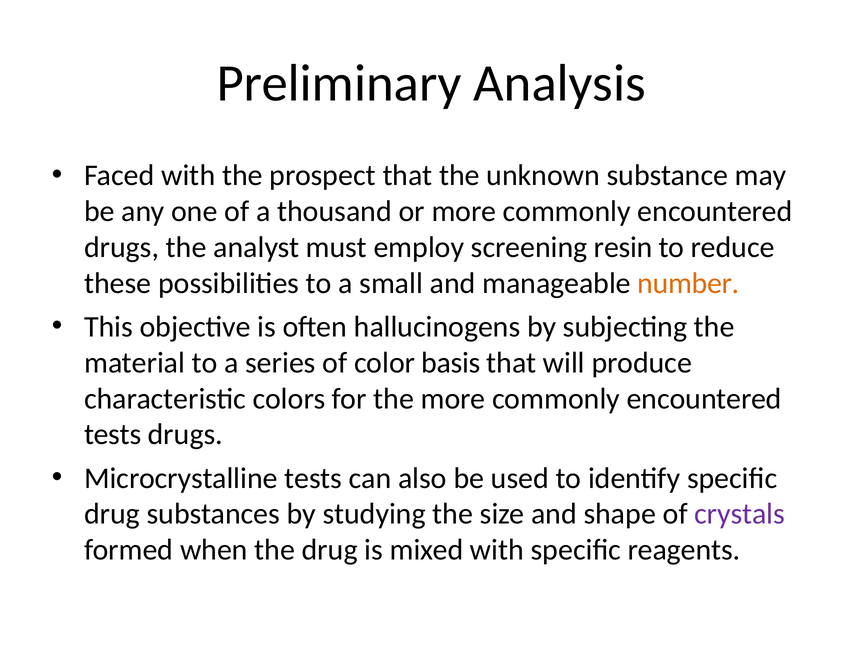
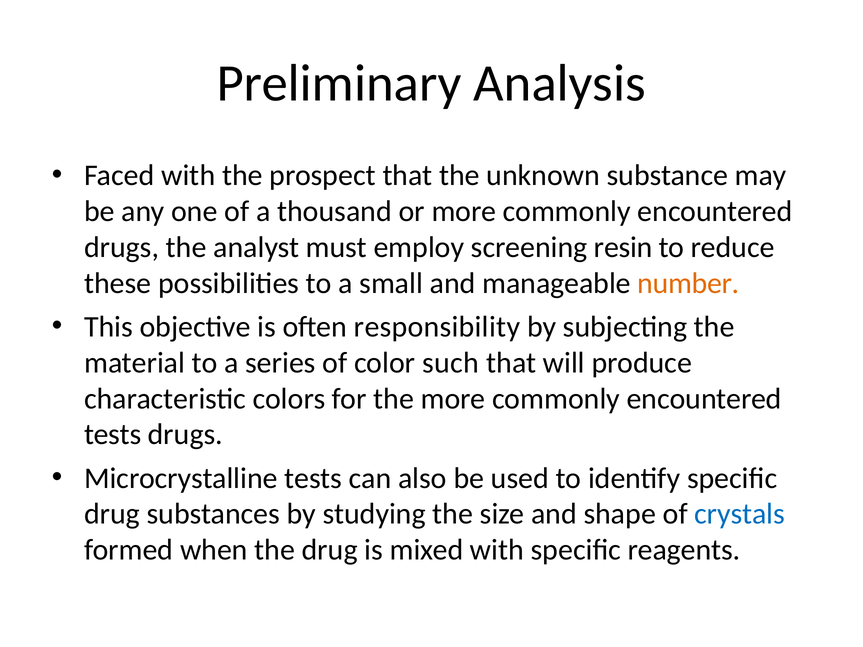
hallucinogens: hallucinogens -> responsibility (437, 327)
basis: basis -> such (451, 363)
crystals colour: purple -> blue (740, 514)
